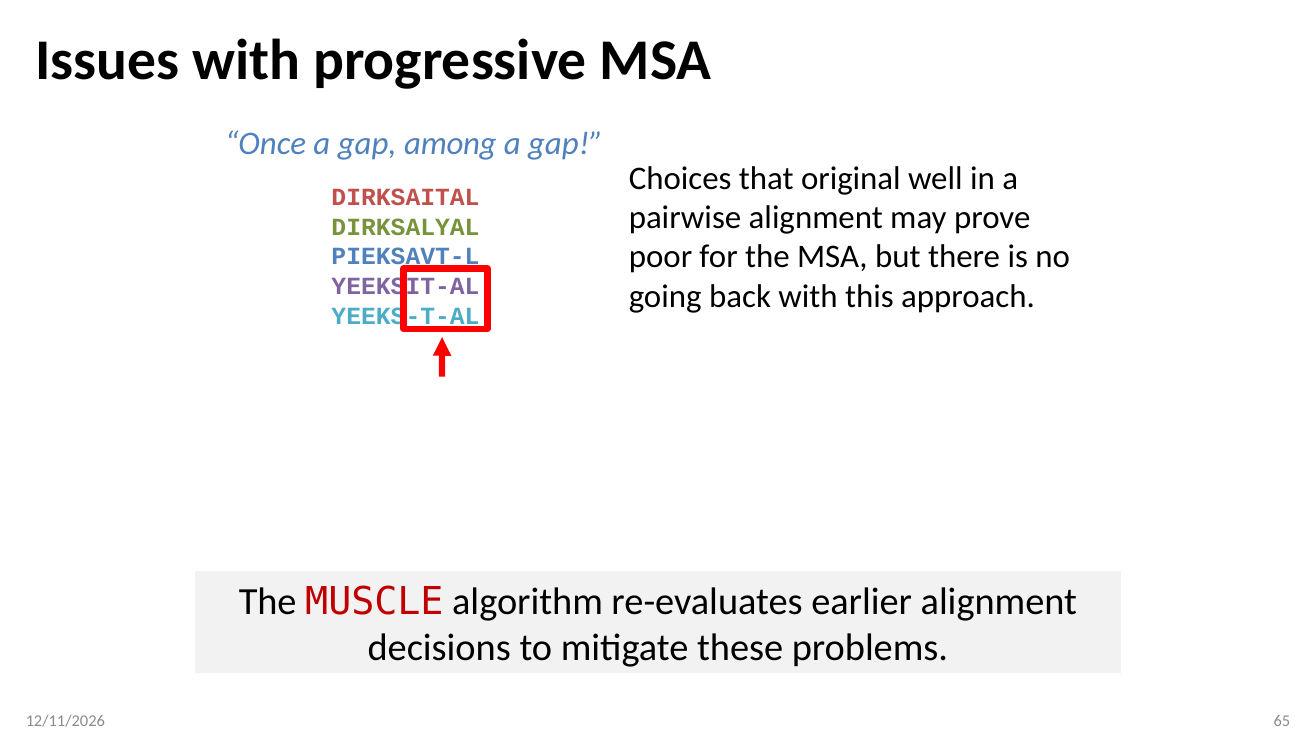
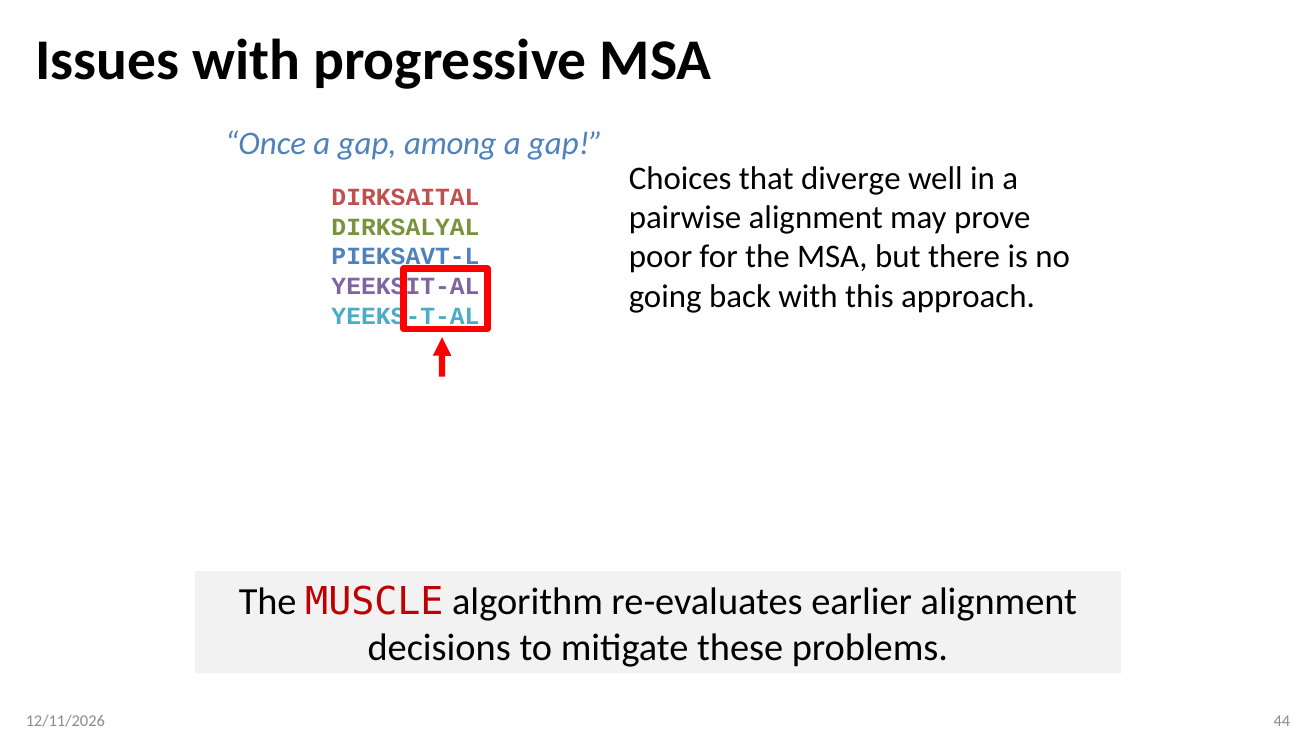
original: original -> diverge (851, 178)
65: 65 -> 44 (1282, 721)
